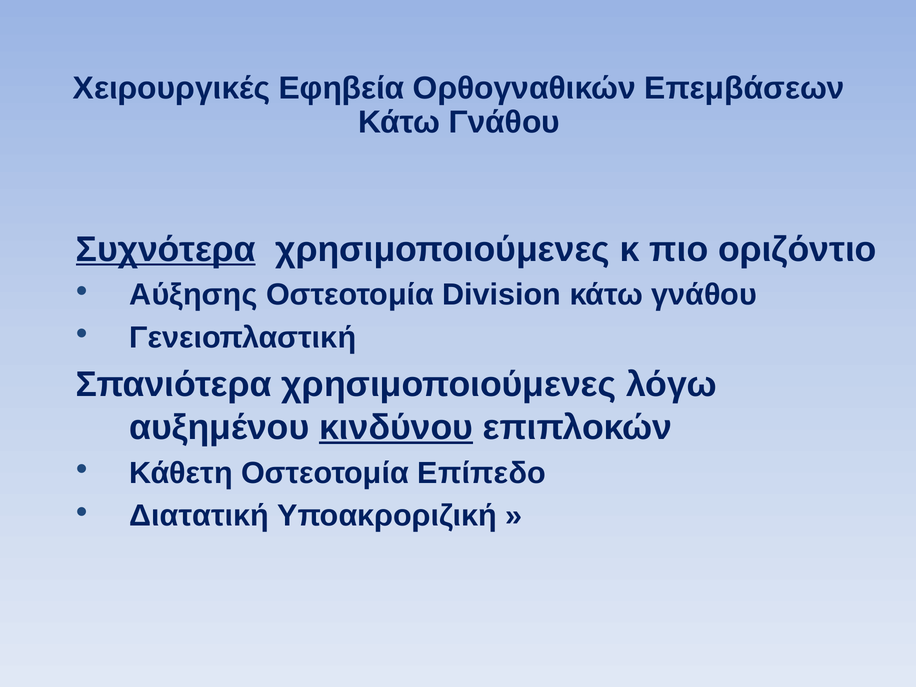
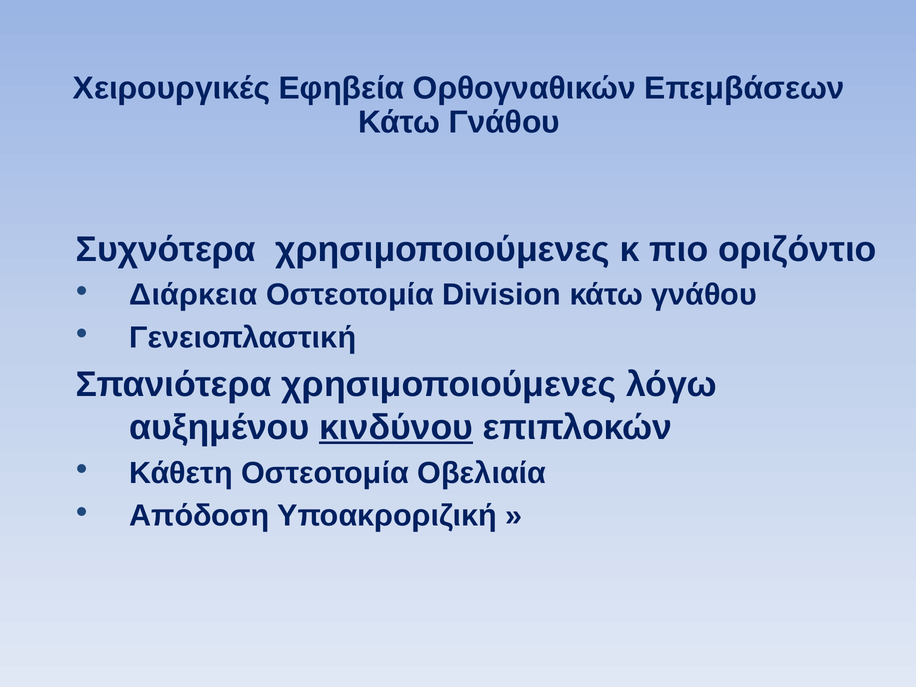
Συχνότερα underline: present -> none (166, 249)
Αύξησης: Αύξησης -> Διάρκεια (193, 295)
Επίπεδο: Επίπεδο -> Οβελιαία (482, 473)
Διατατική: Διατατική -> Απόδοση (199, 516)
